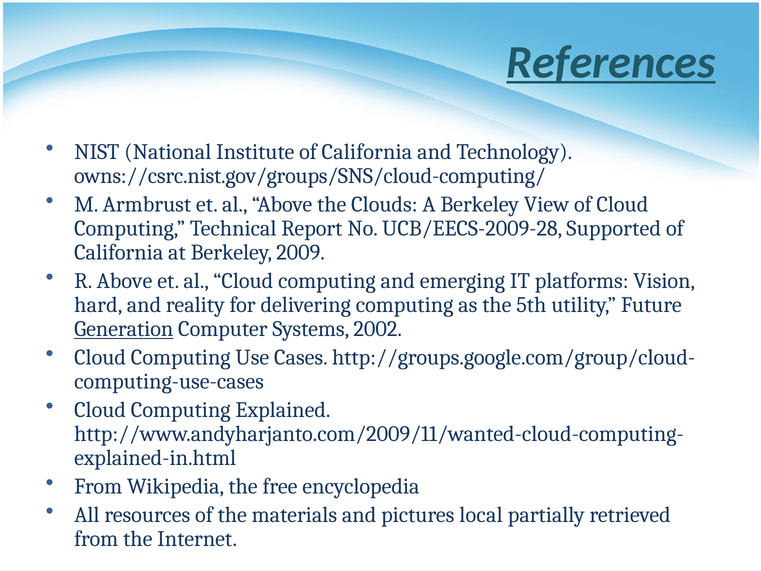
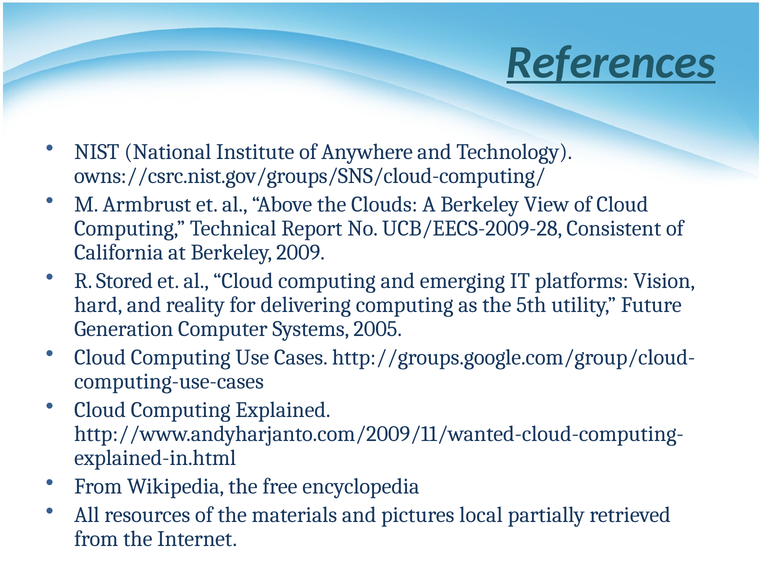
Institute of California: California -> Anywhere (367, 152)
Supported: Supported -> Consistent (614, 228)
R Above: Above -> Stored (125, 281)
Generation underline: present -> none (124, 329)
2002: 2002 -> 2005 (378, 329)
